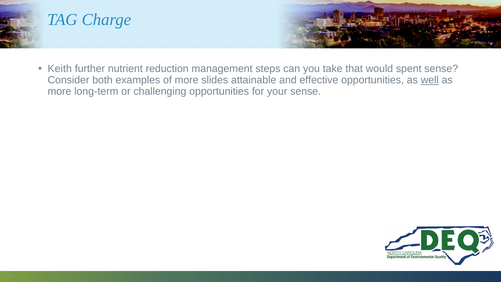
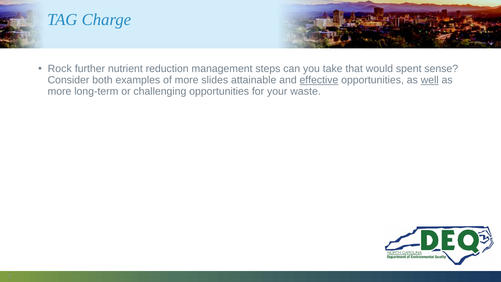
Keith: Keith -> Rock (60, 69)
effective underline: none -> present (319, 80)
your sense: sense -> waste (306, 91)
